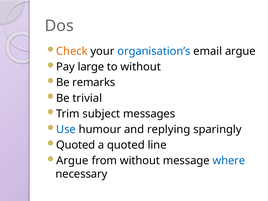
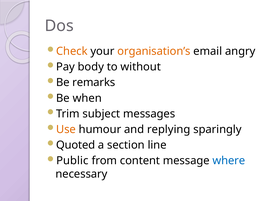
organisation’s colour: blue -> orange (154, 51)
email argue: argue -> angry (240, 51)
large: large -> body (91, 67)
trivial: trivial -> when (87, 98)
Use colour: blue -> orange (66, 129)
a quoted: quoted -> section (126, 145)
Argue: Argue -> Public (72, 161)
from without: without -> content (140, 161)
